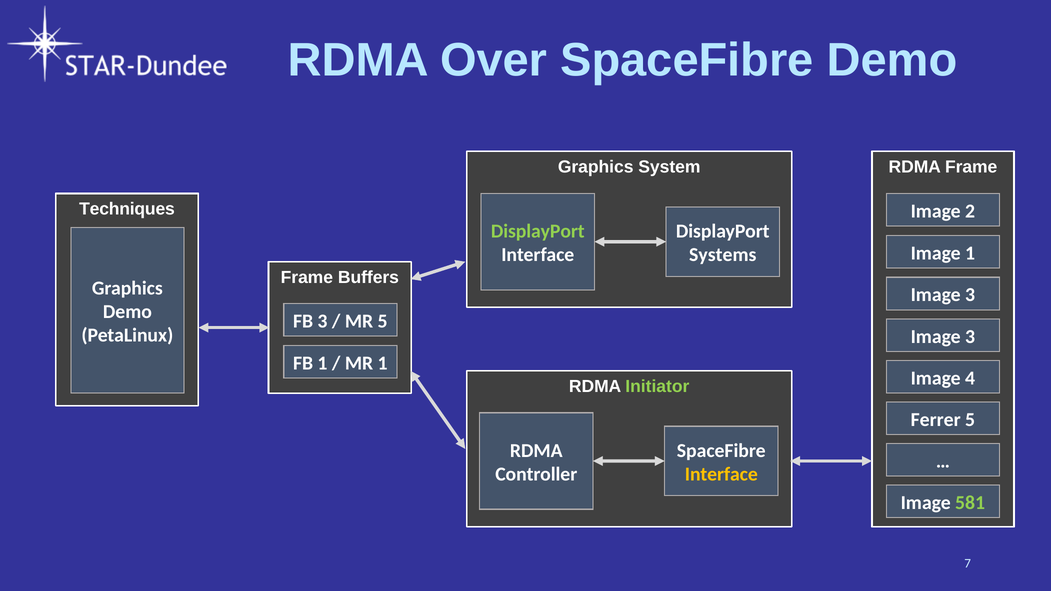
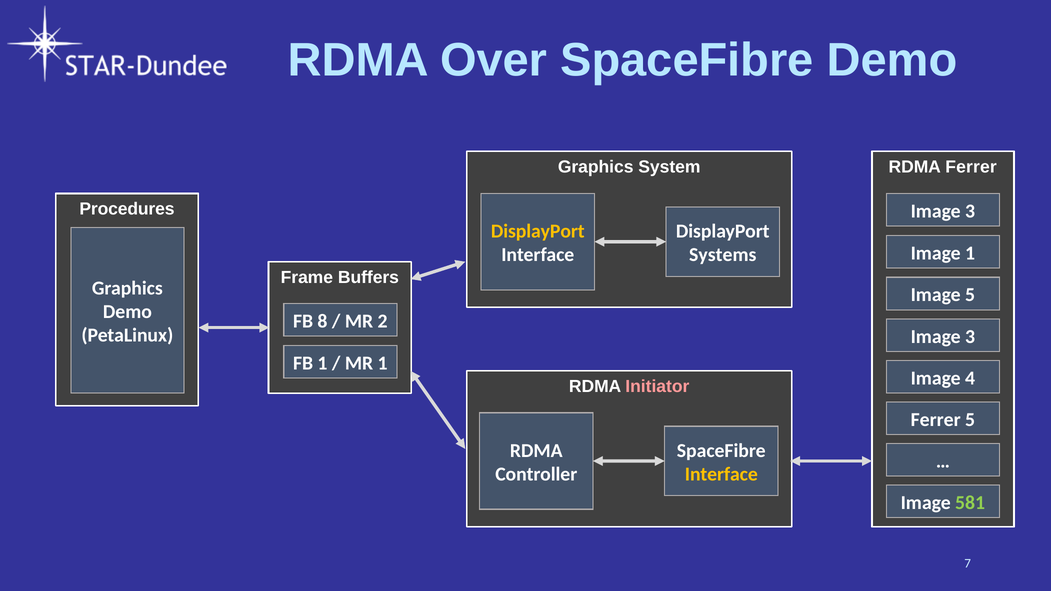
RDMA Frame: Frame -> Ferrer (971, 167)
Techniques: Techniques -> Procedures (127, 209)
2: 2 -> 3 (970, 211)
DisplayPort colour: light green -> yellow (538, 231)
3: 3 -> 5 (970, 295)
FB 3: 3 -> 8 (322, 321)
MR 5: 5 -> 2 (383, 321)
Initiator colour: light green -> pink (657, 387)
